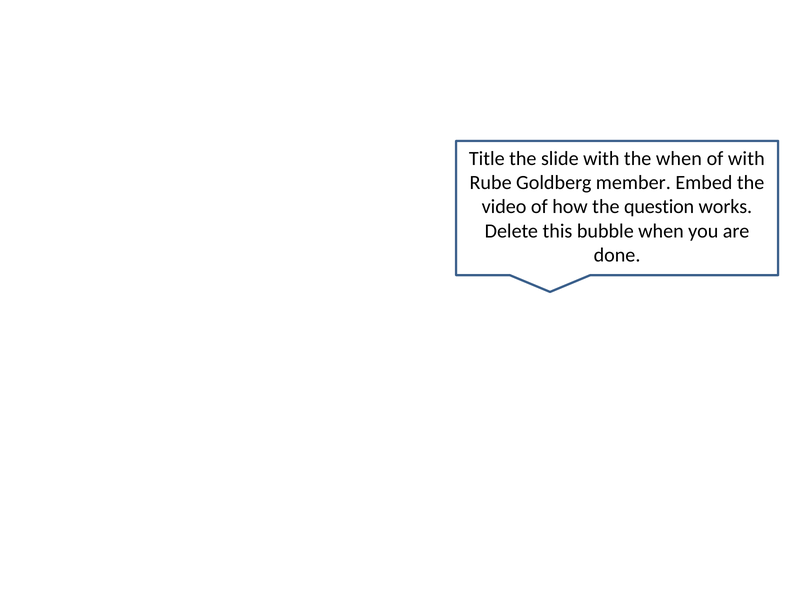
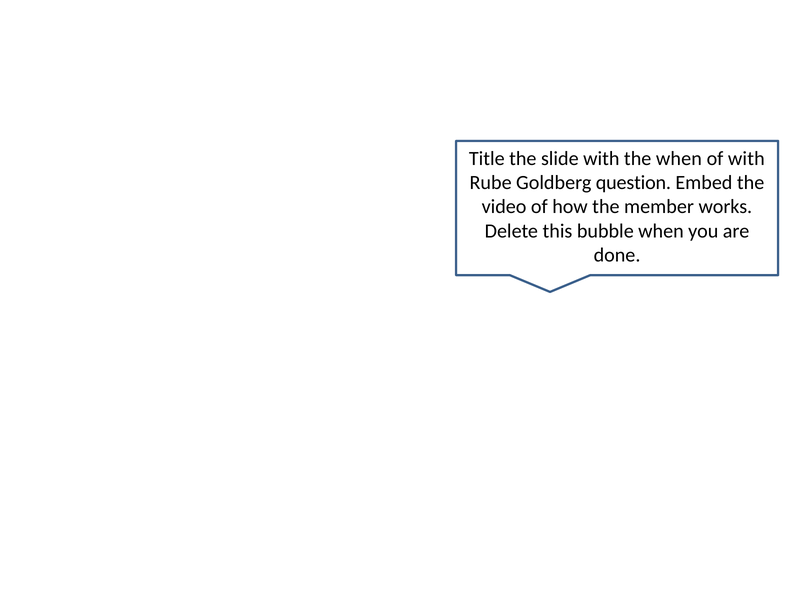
member: member -> question (633, 182)
question: question -> member (659, 207)
